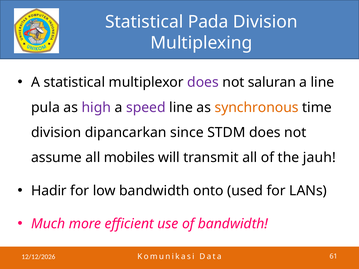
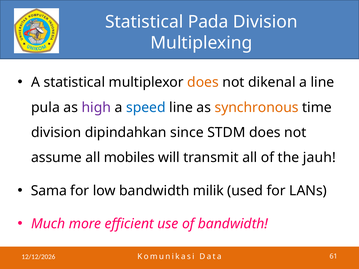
does colour: purple -> orange (203, 82)
saluran: saluran -> dikenal (272, 82)
speed colour: purple -> blue (146, 108)
dipancarkan: dipancarkan -> dipindahkan (126, 133)
Hadir: Hadir -> Sama (49, 191)
onto: onto -> milik (208, 191)
